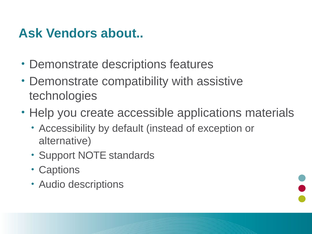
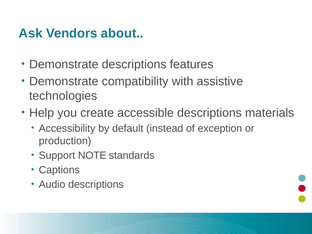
accessible applications: applications -> descriptions (209, 113)
alternative: alternative -> production (65, 141)
